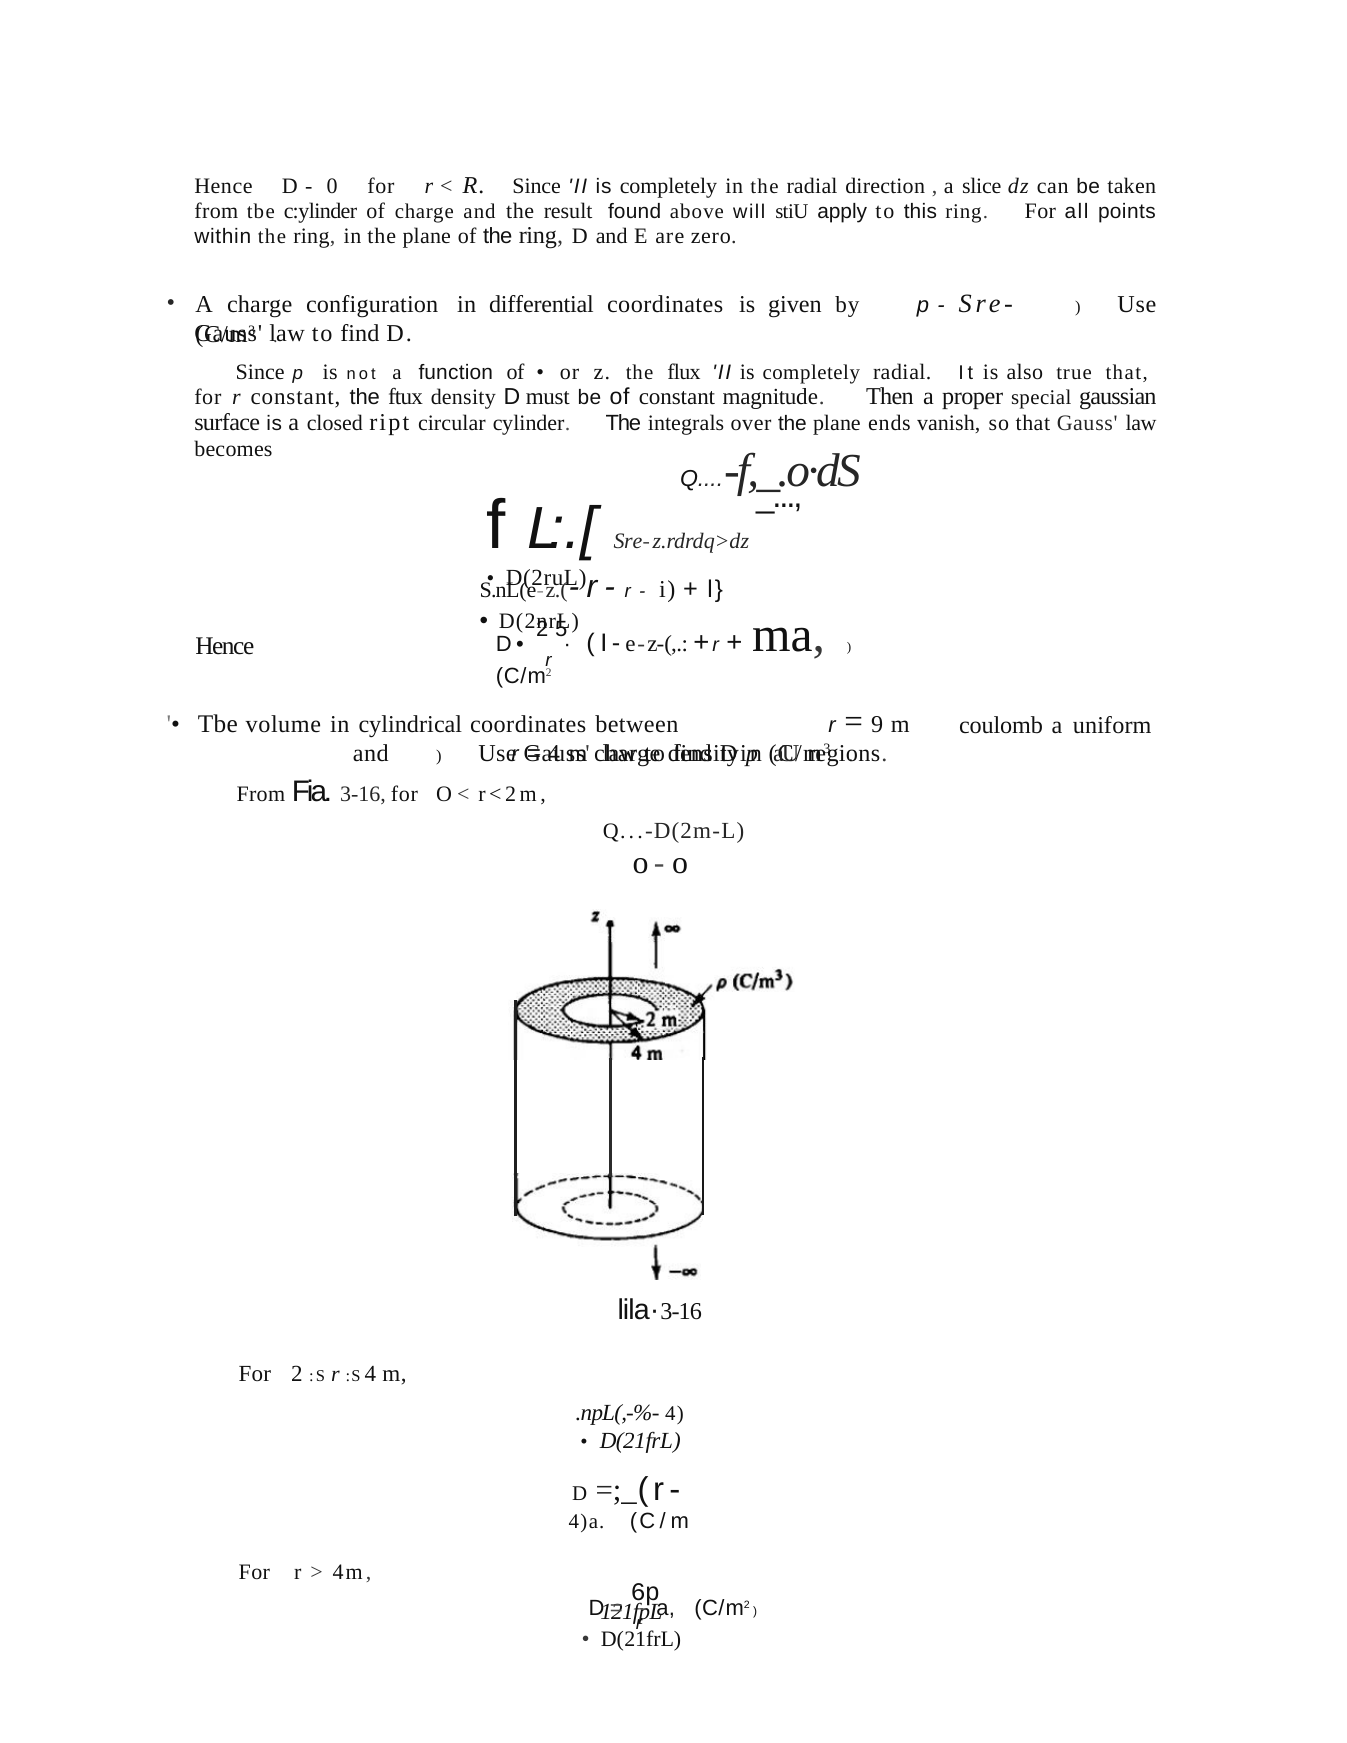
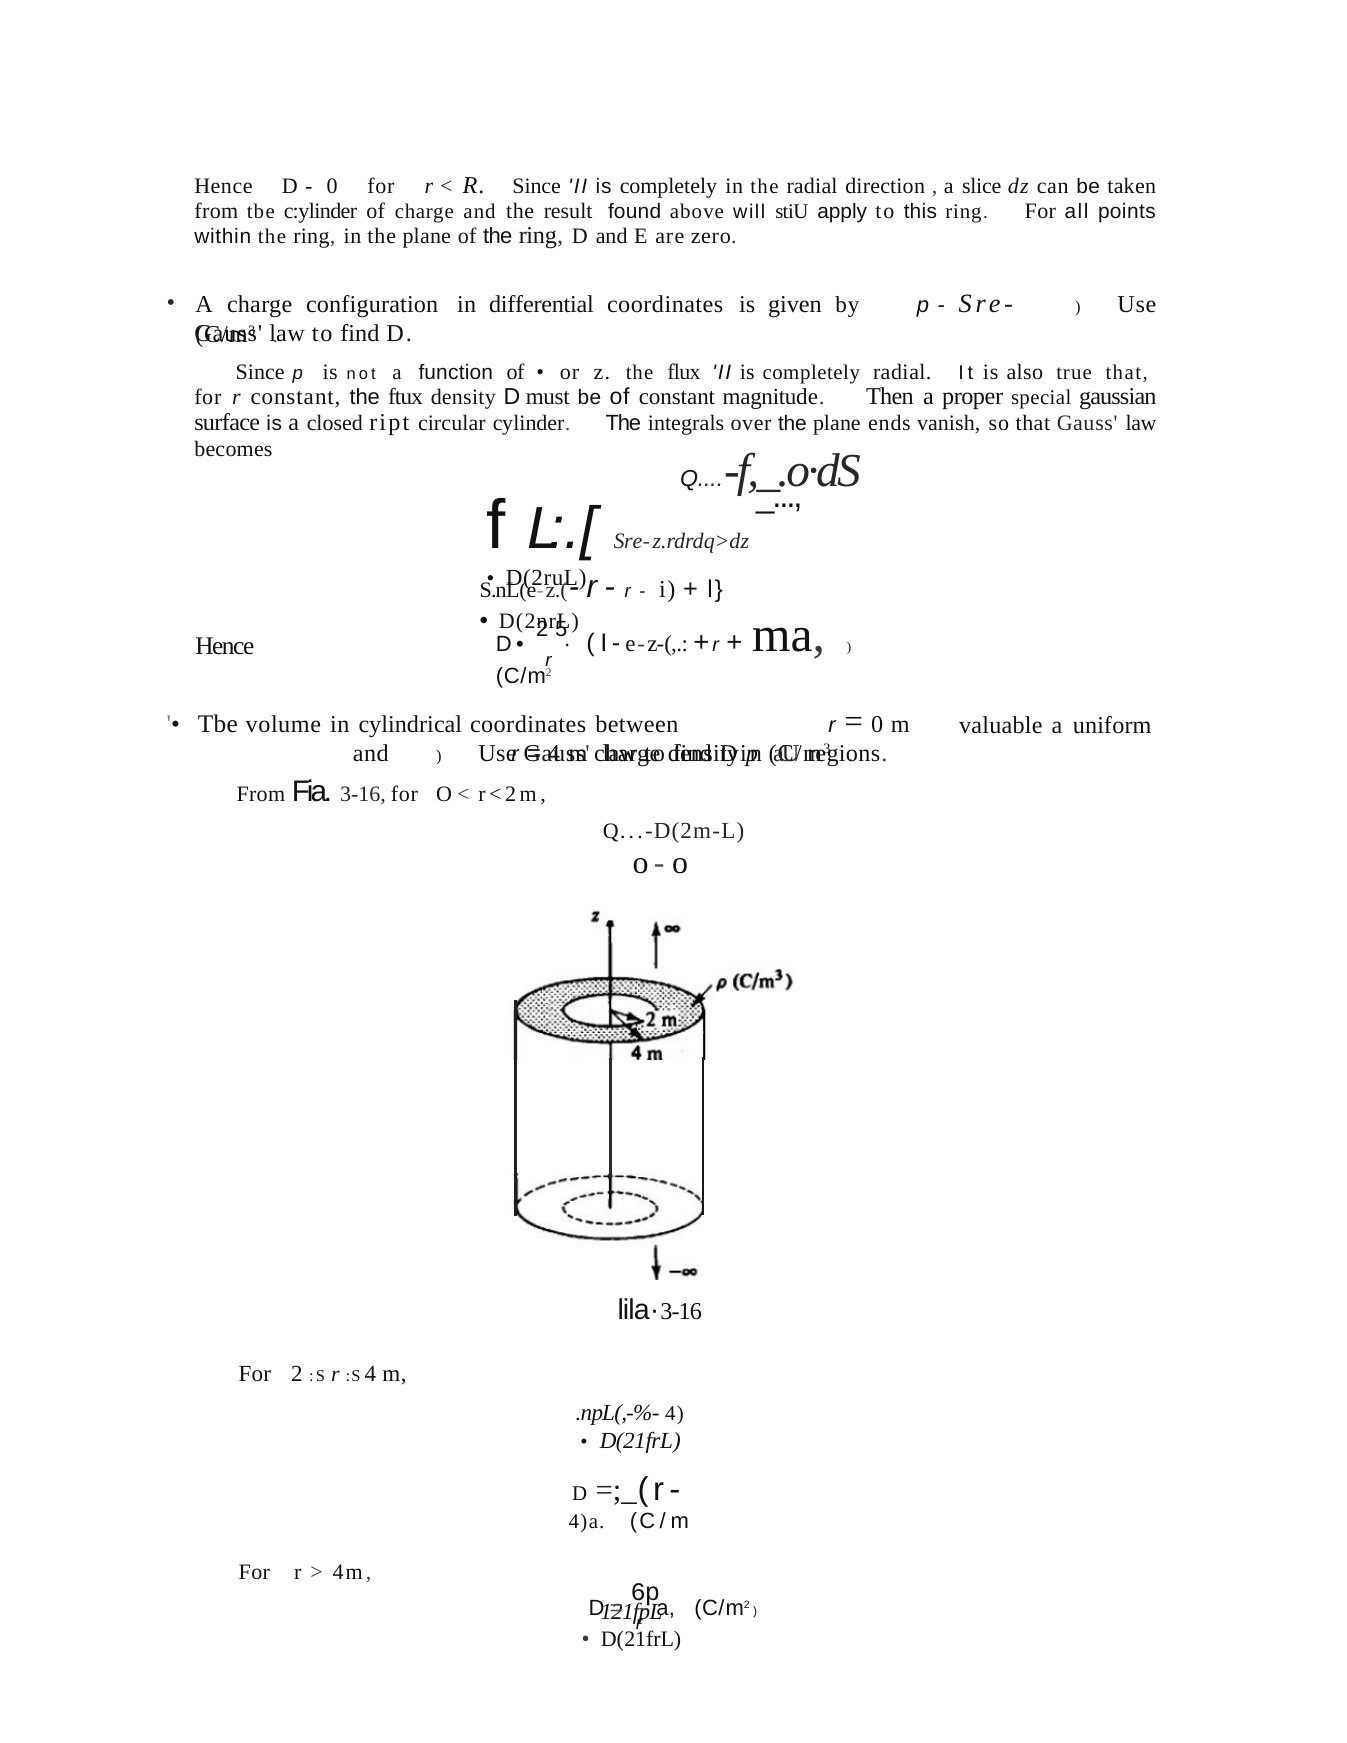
9: 9 -> 0 (877, 725)
coulomb: coulomb -> valuable (1001, 726)
